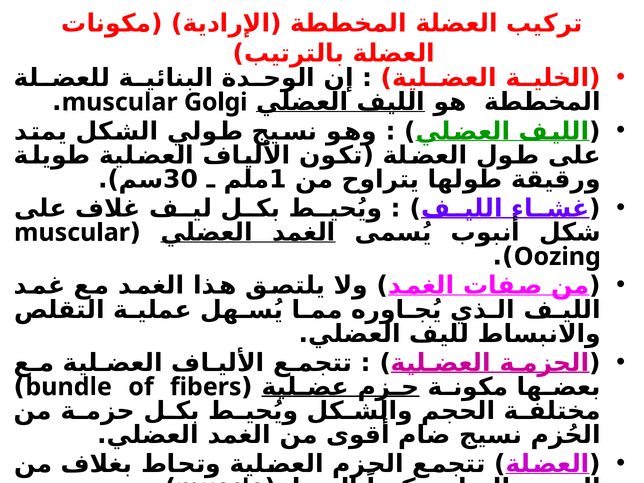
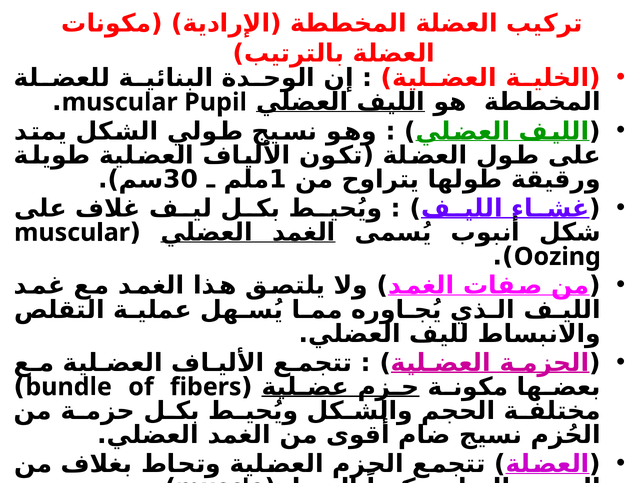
Golgi: Golgi -> Pupil (216, 102)
